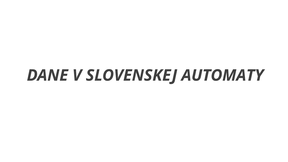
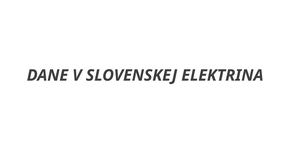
AUTOMATY: AUTOMATY -> ELEKTRINA (222, 75)
